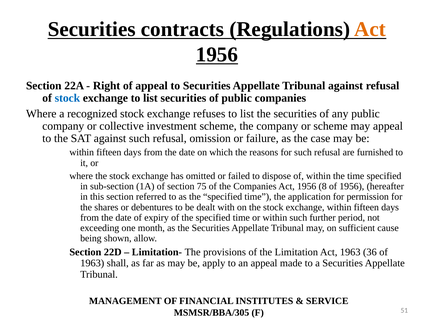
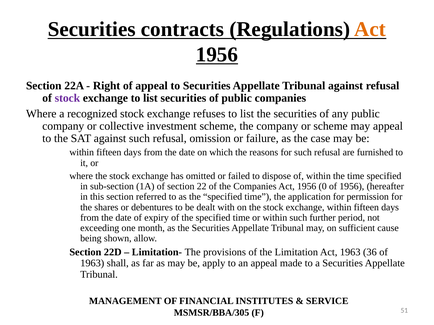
stock colour: blue -> purple (67, 98)
75: 75 -> 22 (202, 187)
8: 8 -> 0 (323, 187)
